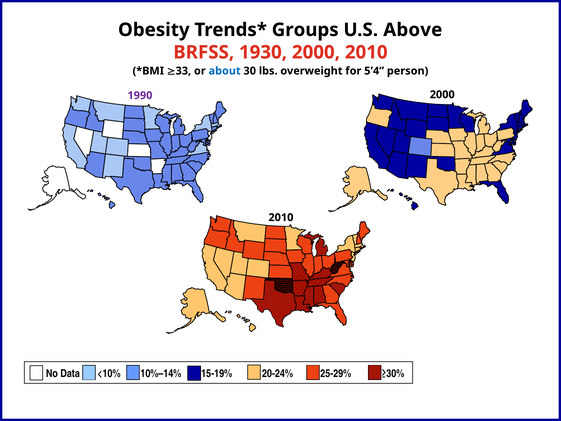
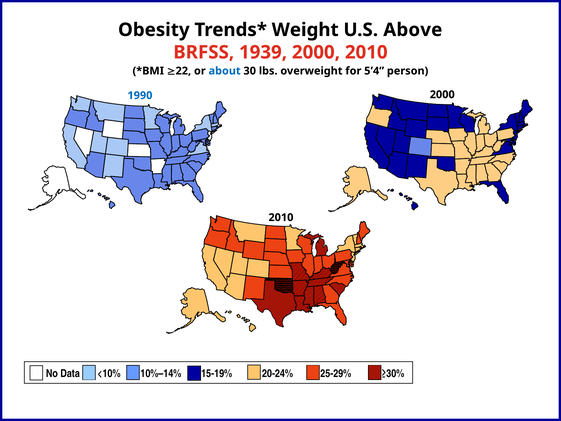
Groups: Groups -> Weight (305, 30)
1930: 1930 -> 1939 (263, 52)
33: 33 -> 22 (183, 71)
1990 colour: purple -> blue (140, 95)
